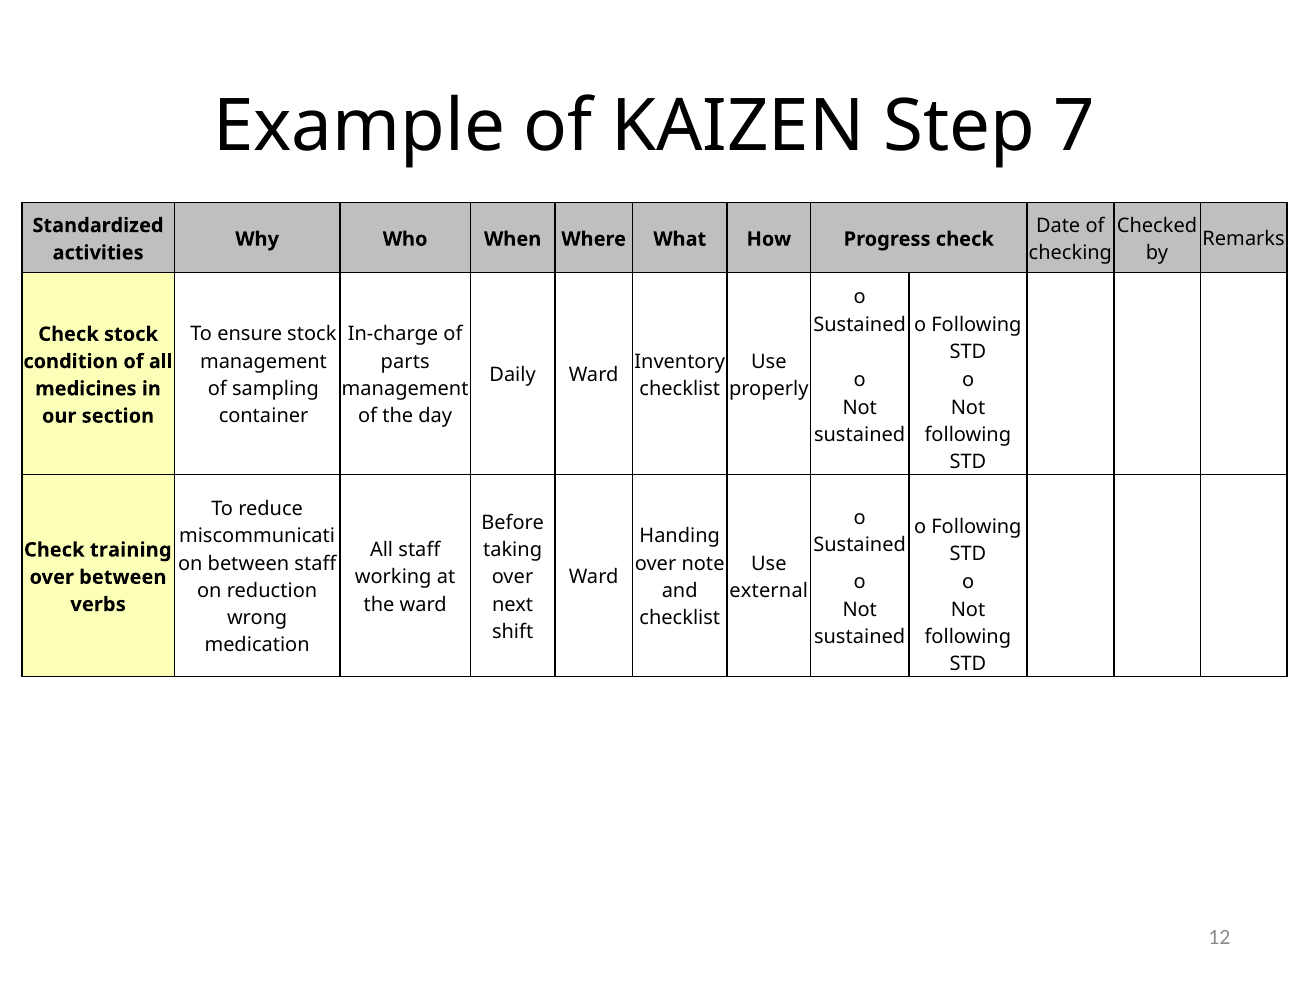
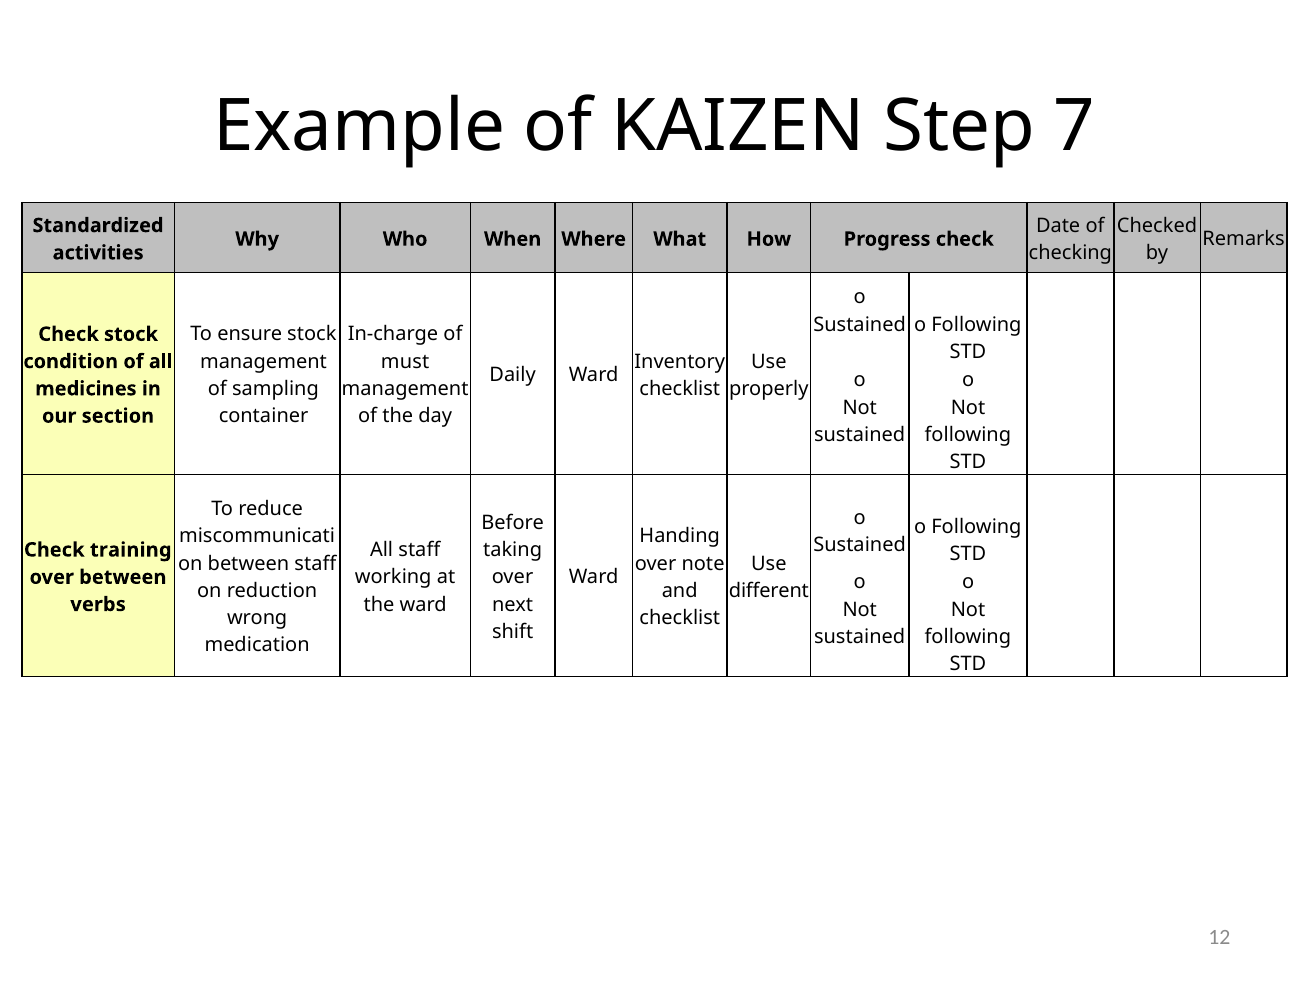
parts: parts -> must (405, 361)
external: external -> different (769, 591)
